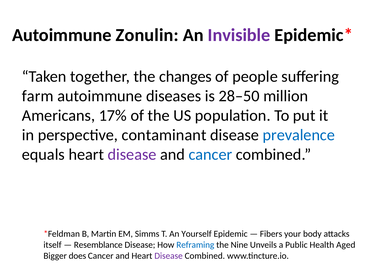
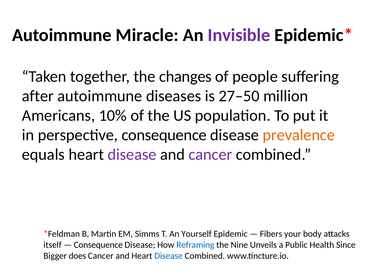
Zonulin: Zonulin -> Miracle (147, 35)
farm: farm -> after (38, 96)
28–50: 28–50 -> 27–50 (239, 96)
17%: 17% -> 10% (113, 116)
perspective contaminant: contaminant -> consequence (164, 135)
prevalence colour: blue -> orange (299, 135)
cancer colour: blue -> purple (210, 154)
Resemblance: Resemblance -> Consequence (98, 245)
Aged: Aged -> Since (346, 245)
Disease colour: purple -> blue (169, 256)
